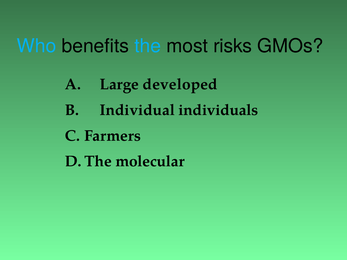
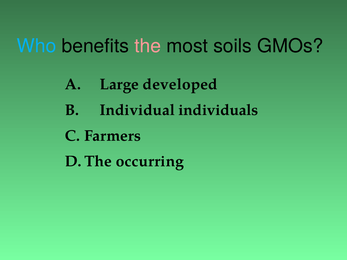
the colour: light blue -> pink (148, 46)
risks: risks -> soils (233, 46)
molecular: molecular -> occurring (150, 162)
